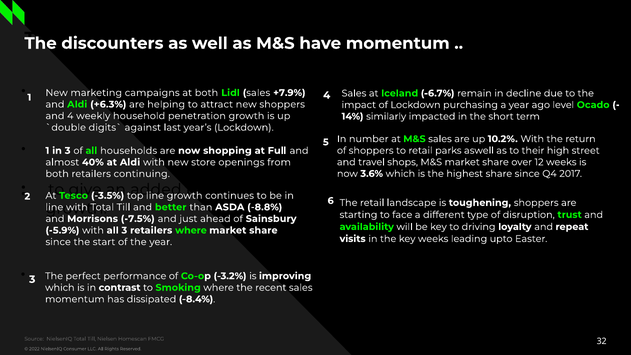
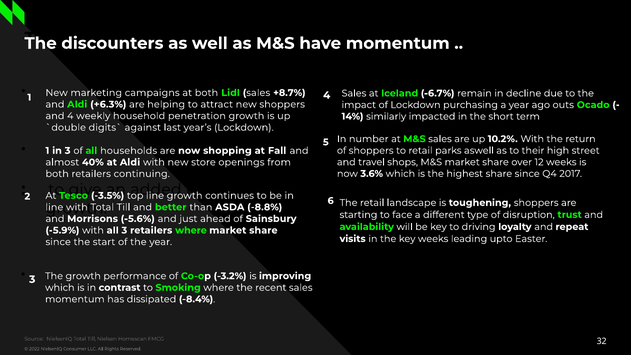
+7.9%: +7.9% -> +8.7% (289, 93)
level: level -> outs (563, 105)
Full: Full -> Fall (277, 151)
-7.5%: -7.5% -> -5.6% (138, 219)
The perfect: perfect -> growth (83, 276)
